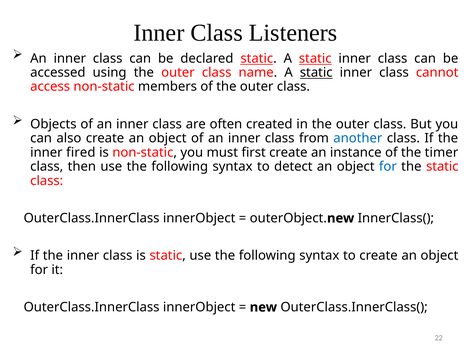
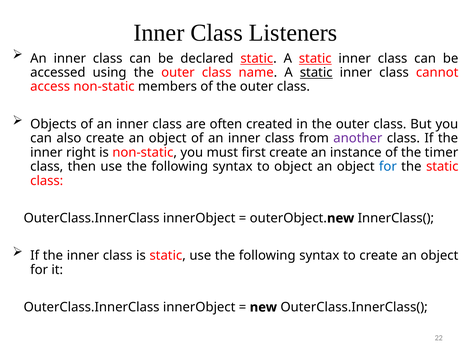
another colour: blue -> purple (358, 138)
fired: fired -> right (81, 152)
to detect: detect -> object (293, 166)
